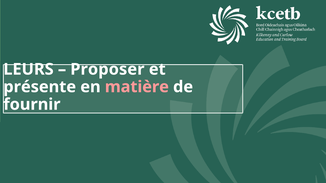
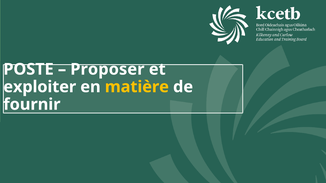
LEURS: LEURS -> POSTE (29, 69)
présente: présente -> exploiter (40, 87)
matière colour: pink -> yellow (137, 87)
